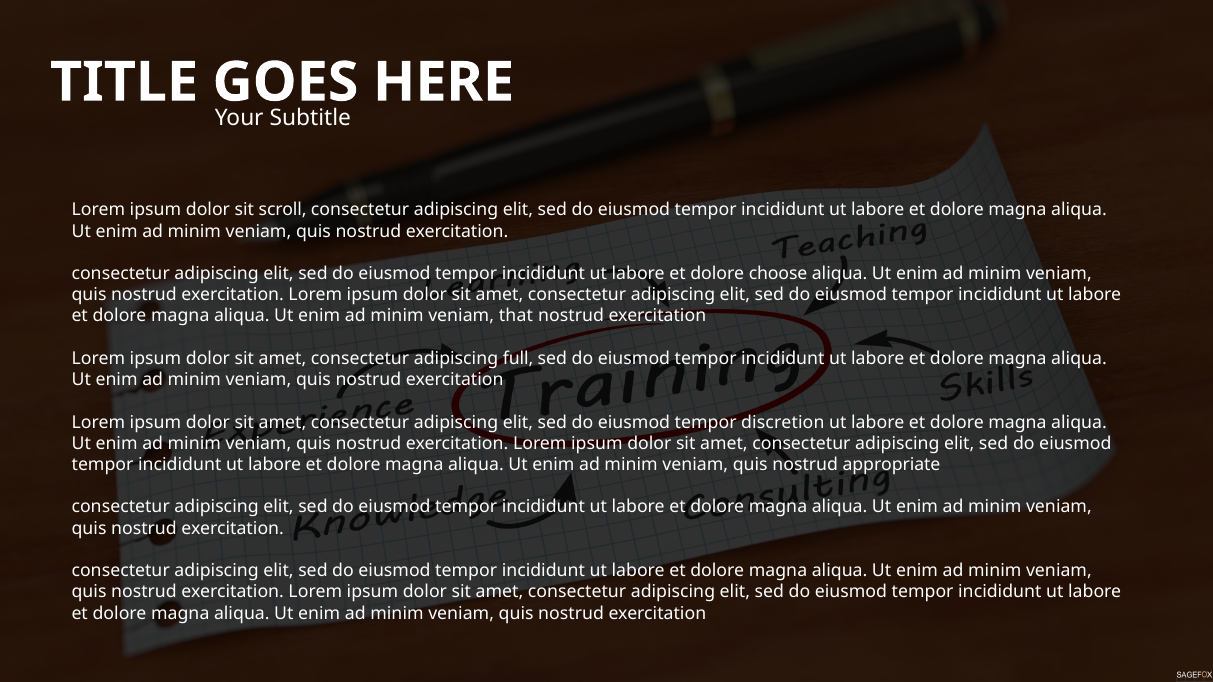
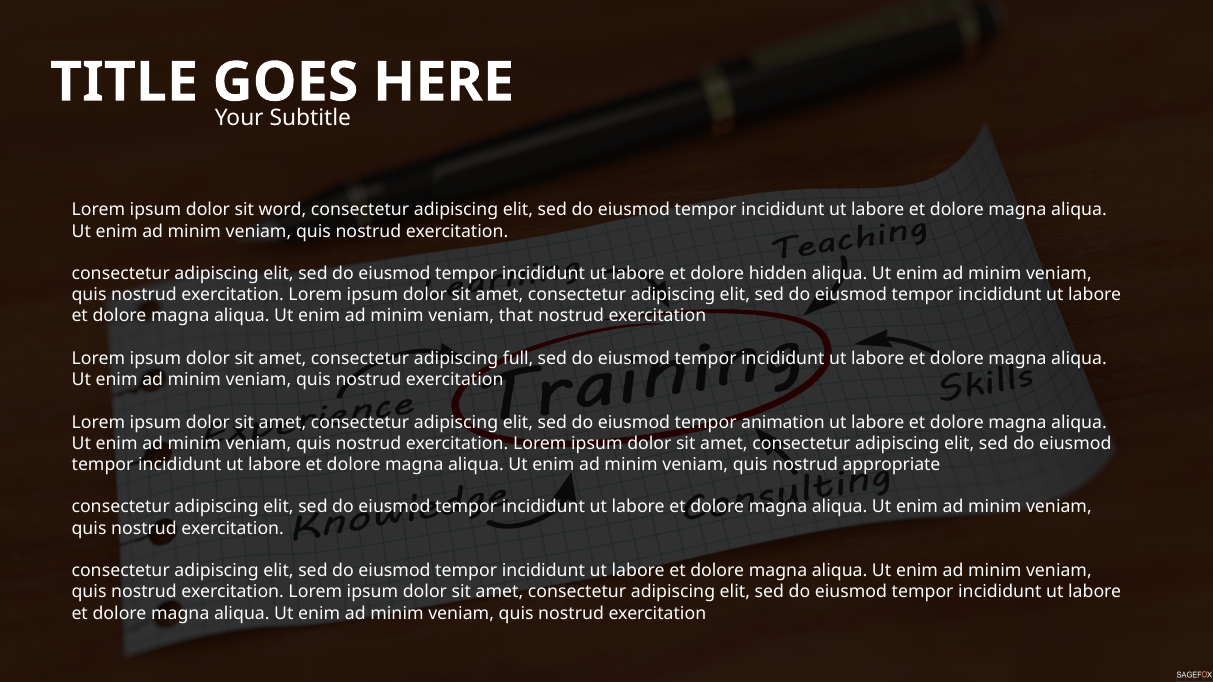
scroll: scroll -> word (283, 210)
choose: choose -> hidden (778, 274)
discretion: discretion -> animation (783, 422)
